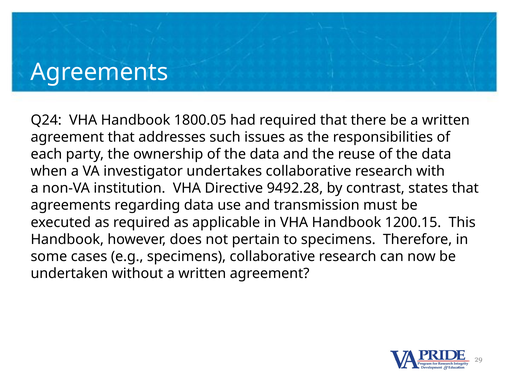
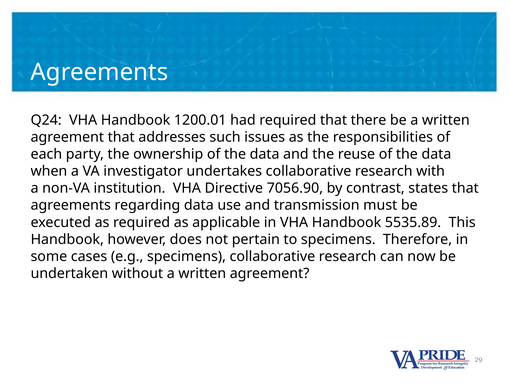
1800.05: 1800.05 -> 1200.01 (200, 120)
9492.28: 9492.28 -> 7056.90 (295, 188)
1200.15: 1200.15 -> 5535.89 (413, 222)
